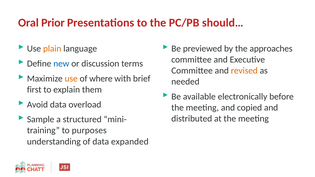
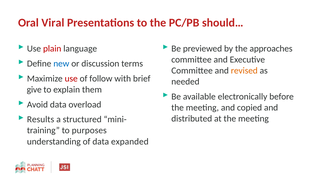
Prior: Prior -> Viral (53, 23)
plain colour: orange -> red (52, 49)
use colour: orange -> red (71, 79)
where: where -> follow (101, 79)
first: first -> give (34, 90)
Sample: Sample -> Results (41, 120)
